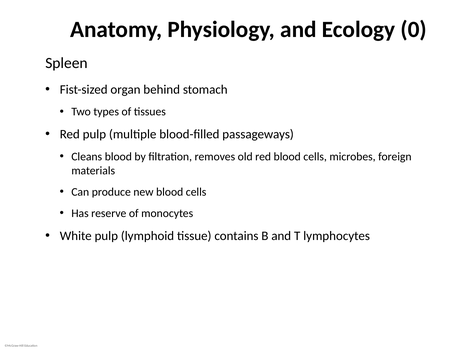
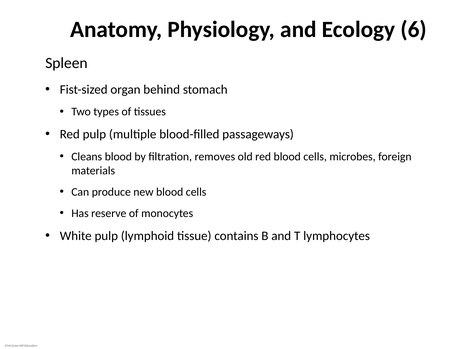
0: 0 -> 6 (414, 29)
